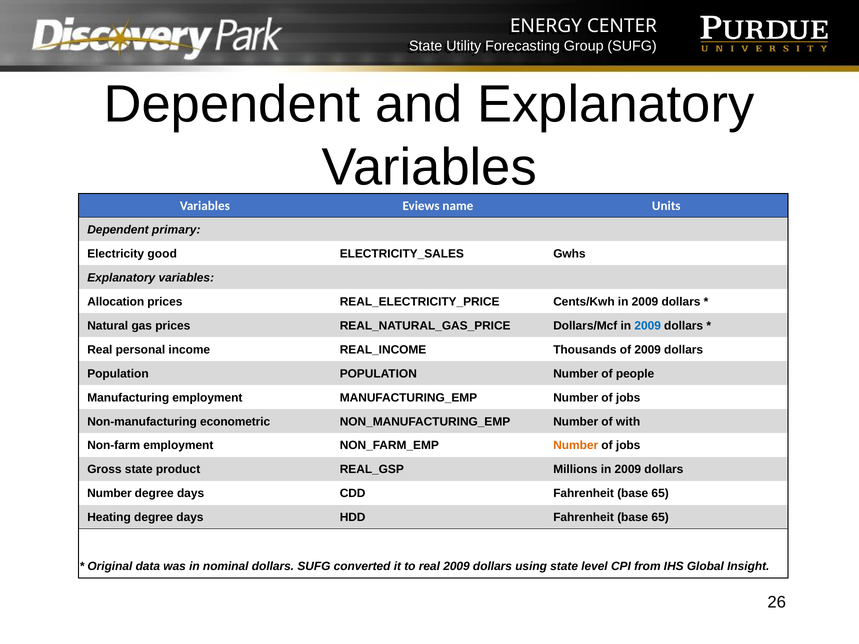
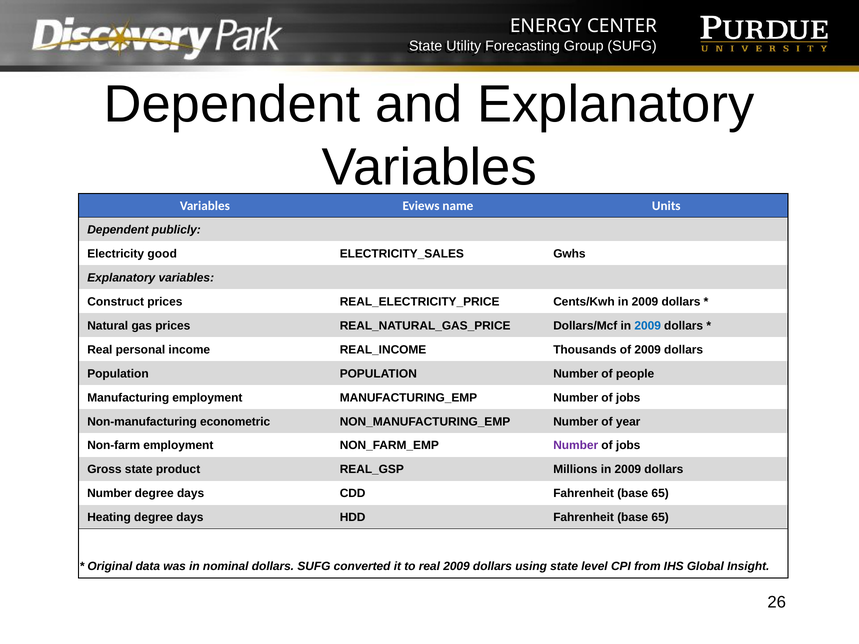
primary: primary -> publicly (176, 230)
Allocation: Allocation -> Construct (116, 302)
with: with -> year (628, 422)
Number colour: orange -> purple (576, 446)
